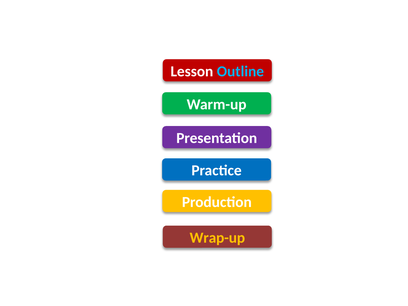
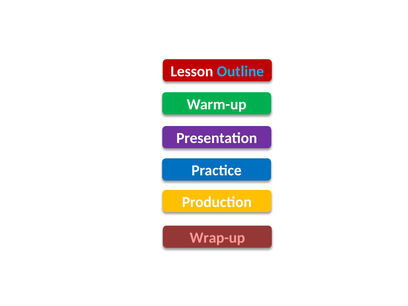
Wrap-up colour: yellow -> pink (217, 238)
